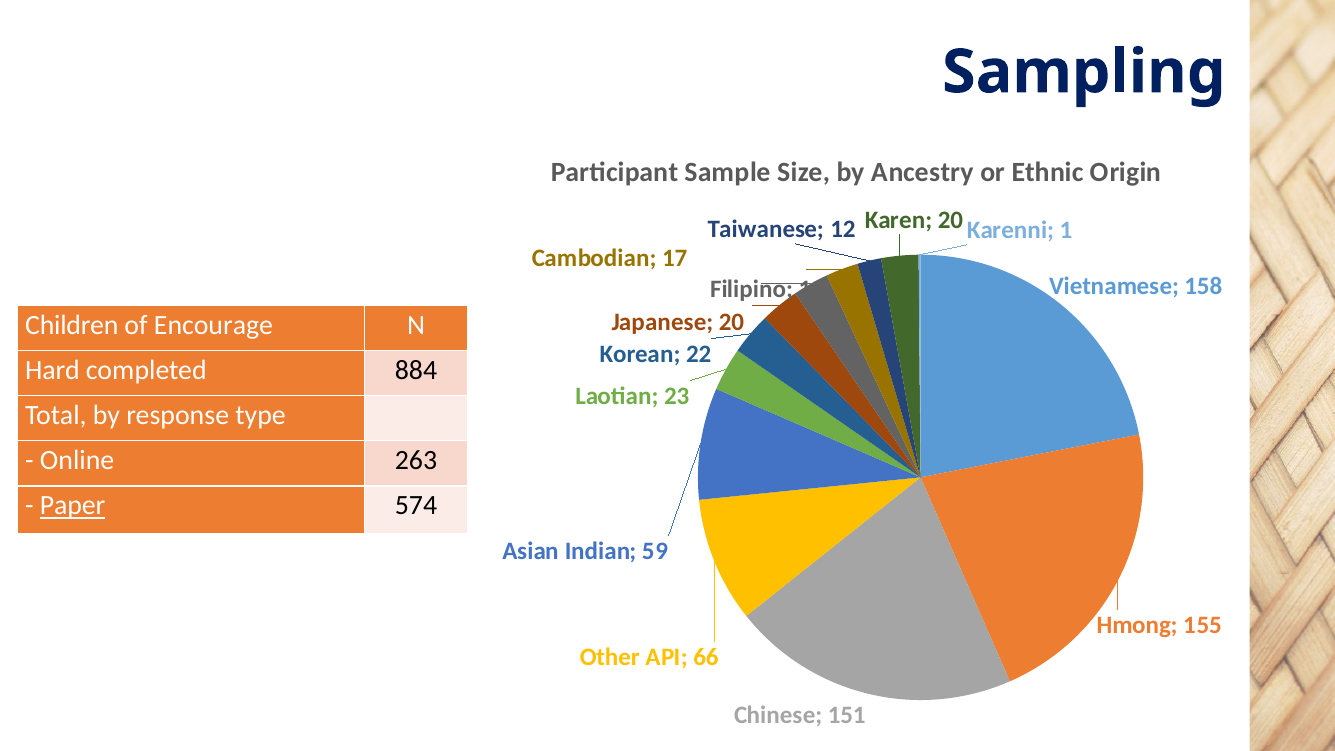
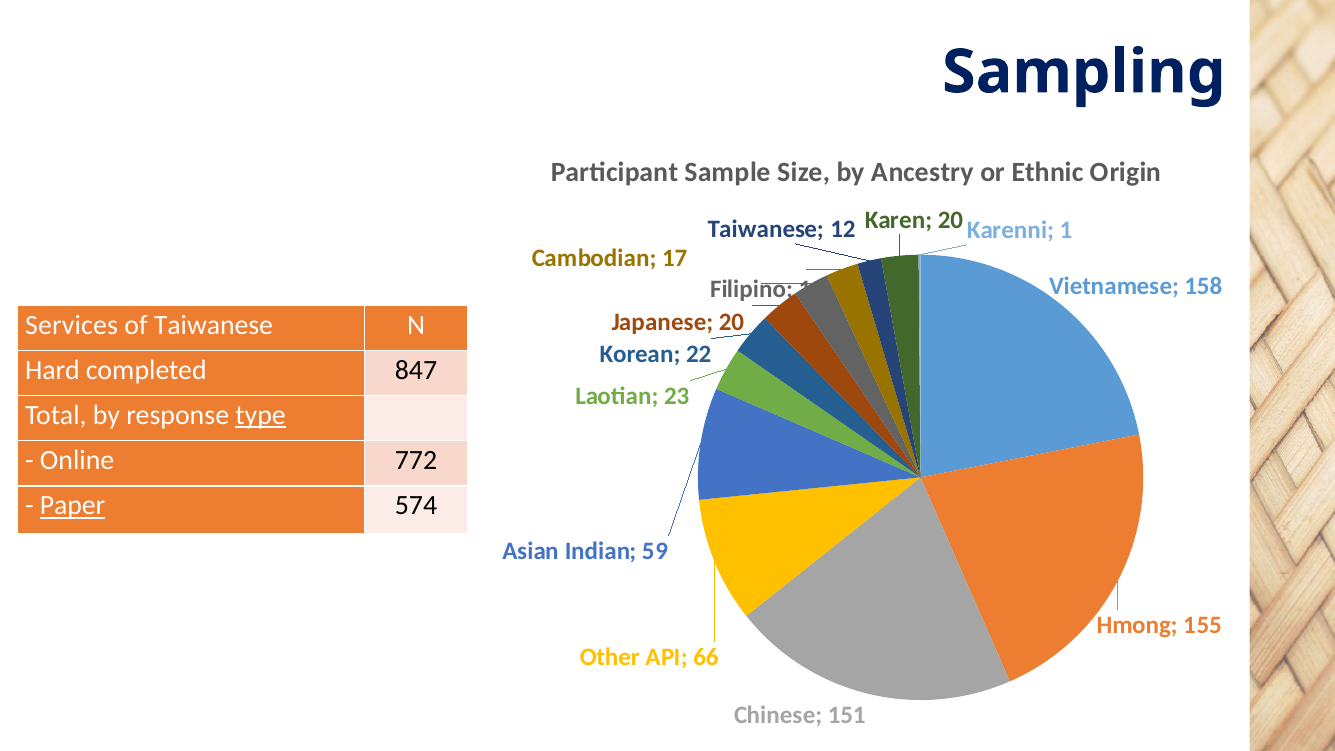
Children: Children -> Services (72, 325)
of Encourage: Encourage -> Taiwanese (213, 325)
884: 884 -> 847 (416, 370)
type underline: none -> present (261, 415)
263: 263 -> 772 (416, 461)
